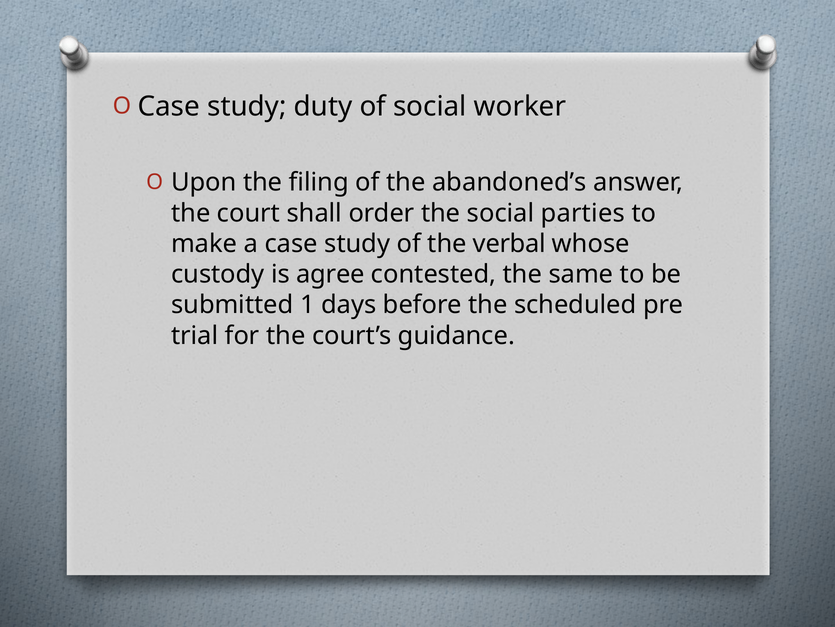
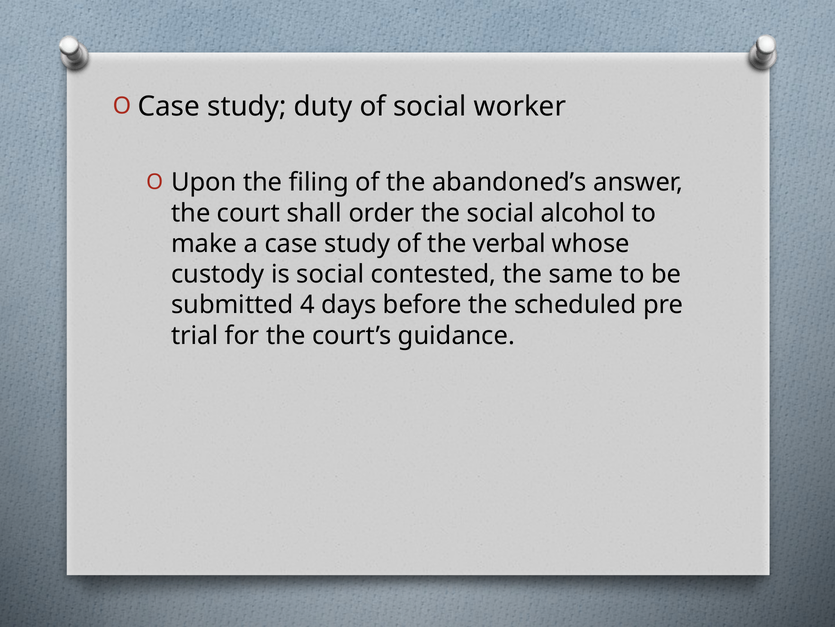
parties: parties -> alcohol (583, 213)
is agree: agree -> social (330, 274)
1: 1 -> 4 (307, 305)
